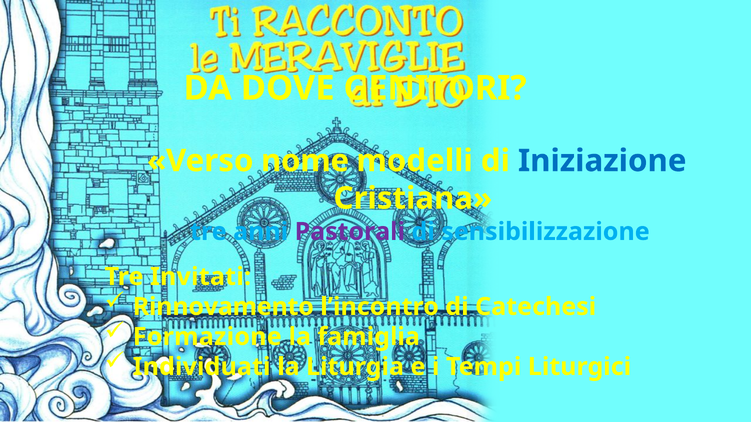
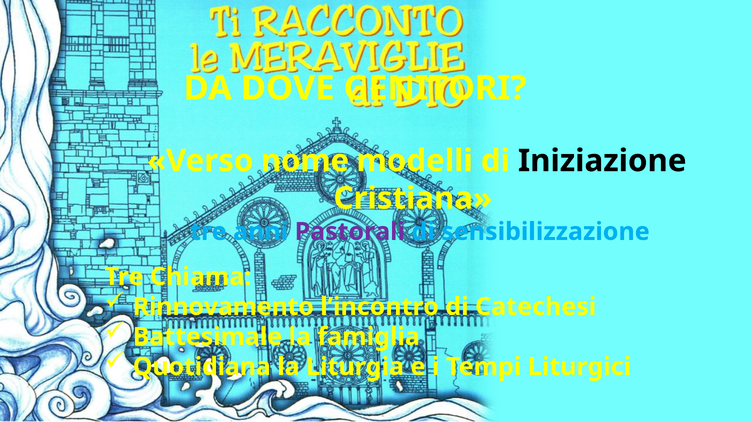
Iniziazione colour: blue -> black (602, 161)
Invitati: Invitati -> Chiama (201, 277)
Formazione: Formazione -> Battesimale (207, 337)
Individuati: Individuati -> Quotidiana (202, 367)
